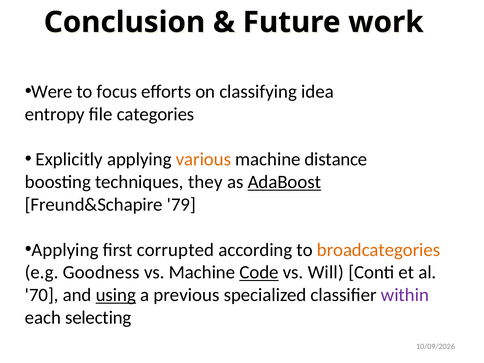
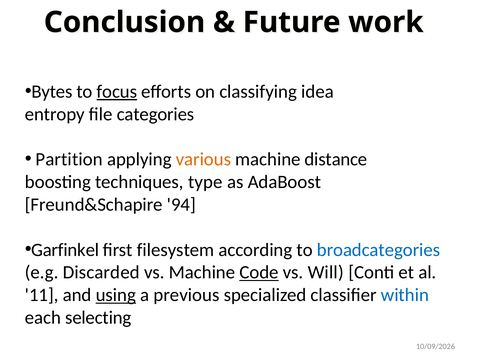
Were: Were -> Bytes (52, 92)
focus underline: none -> present (117, 92)
Explicitly: Explicitly -> Partition (69, 159)
they: they -> type (205, 182)
AdaBoost underline: present -> none (284, 182)
79: 79 -> 94 (181, 205)
Applying: Applying -> Garfinkel (65, 250)
corrupted: corrupted -> filesystem (176, 250)
broadcategories colour: orange -> blue (378, 250)
Goodness: Goodness -> Discarded (101, 272)
70: 70 -> 11 (42, 295)
within colour: purple -> blue (405, 295)
